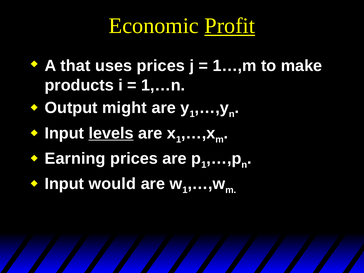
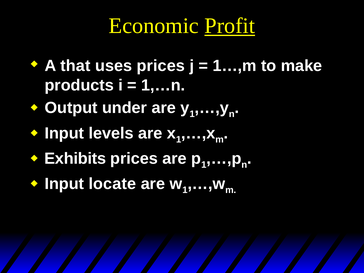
might: might -> under (125, 108)
levels underline: present -> none (111, 133)
Earning: Earning -> Exhibits (75, 159)
would: would -> locate (112, 184)
